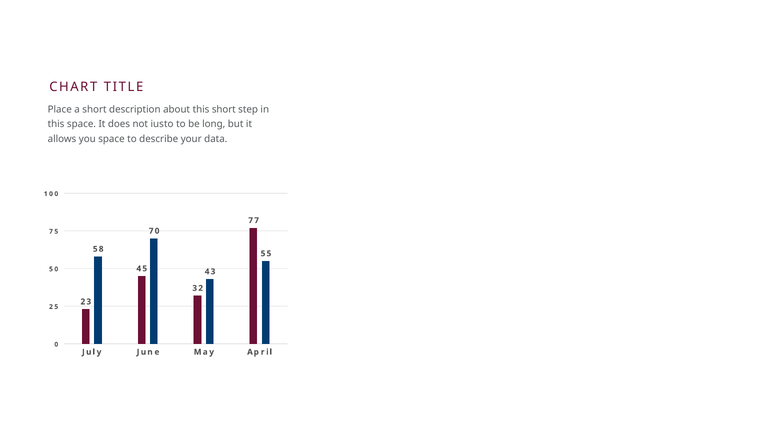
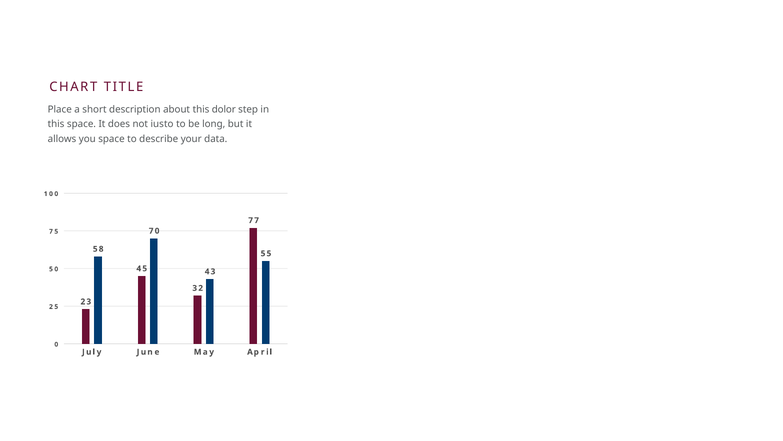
this short: short -> dolor (224, 109)
